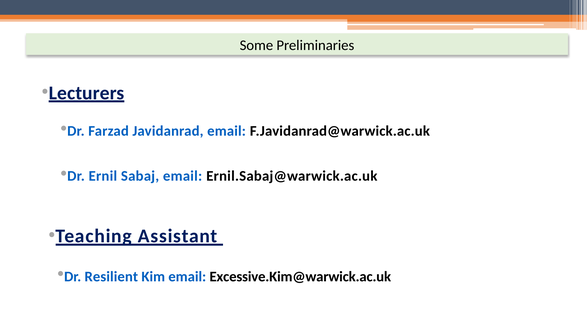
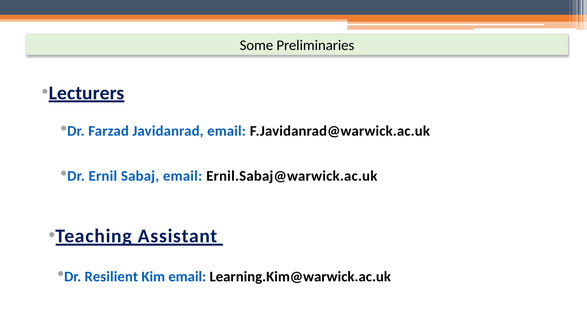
Excessive.Kim@warwick.ac.uk: Excessive.Kim@warwick.ac.uk -> Learning.Kim@warwick.ac.uk (300, 277)
